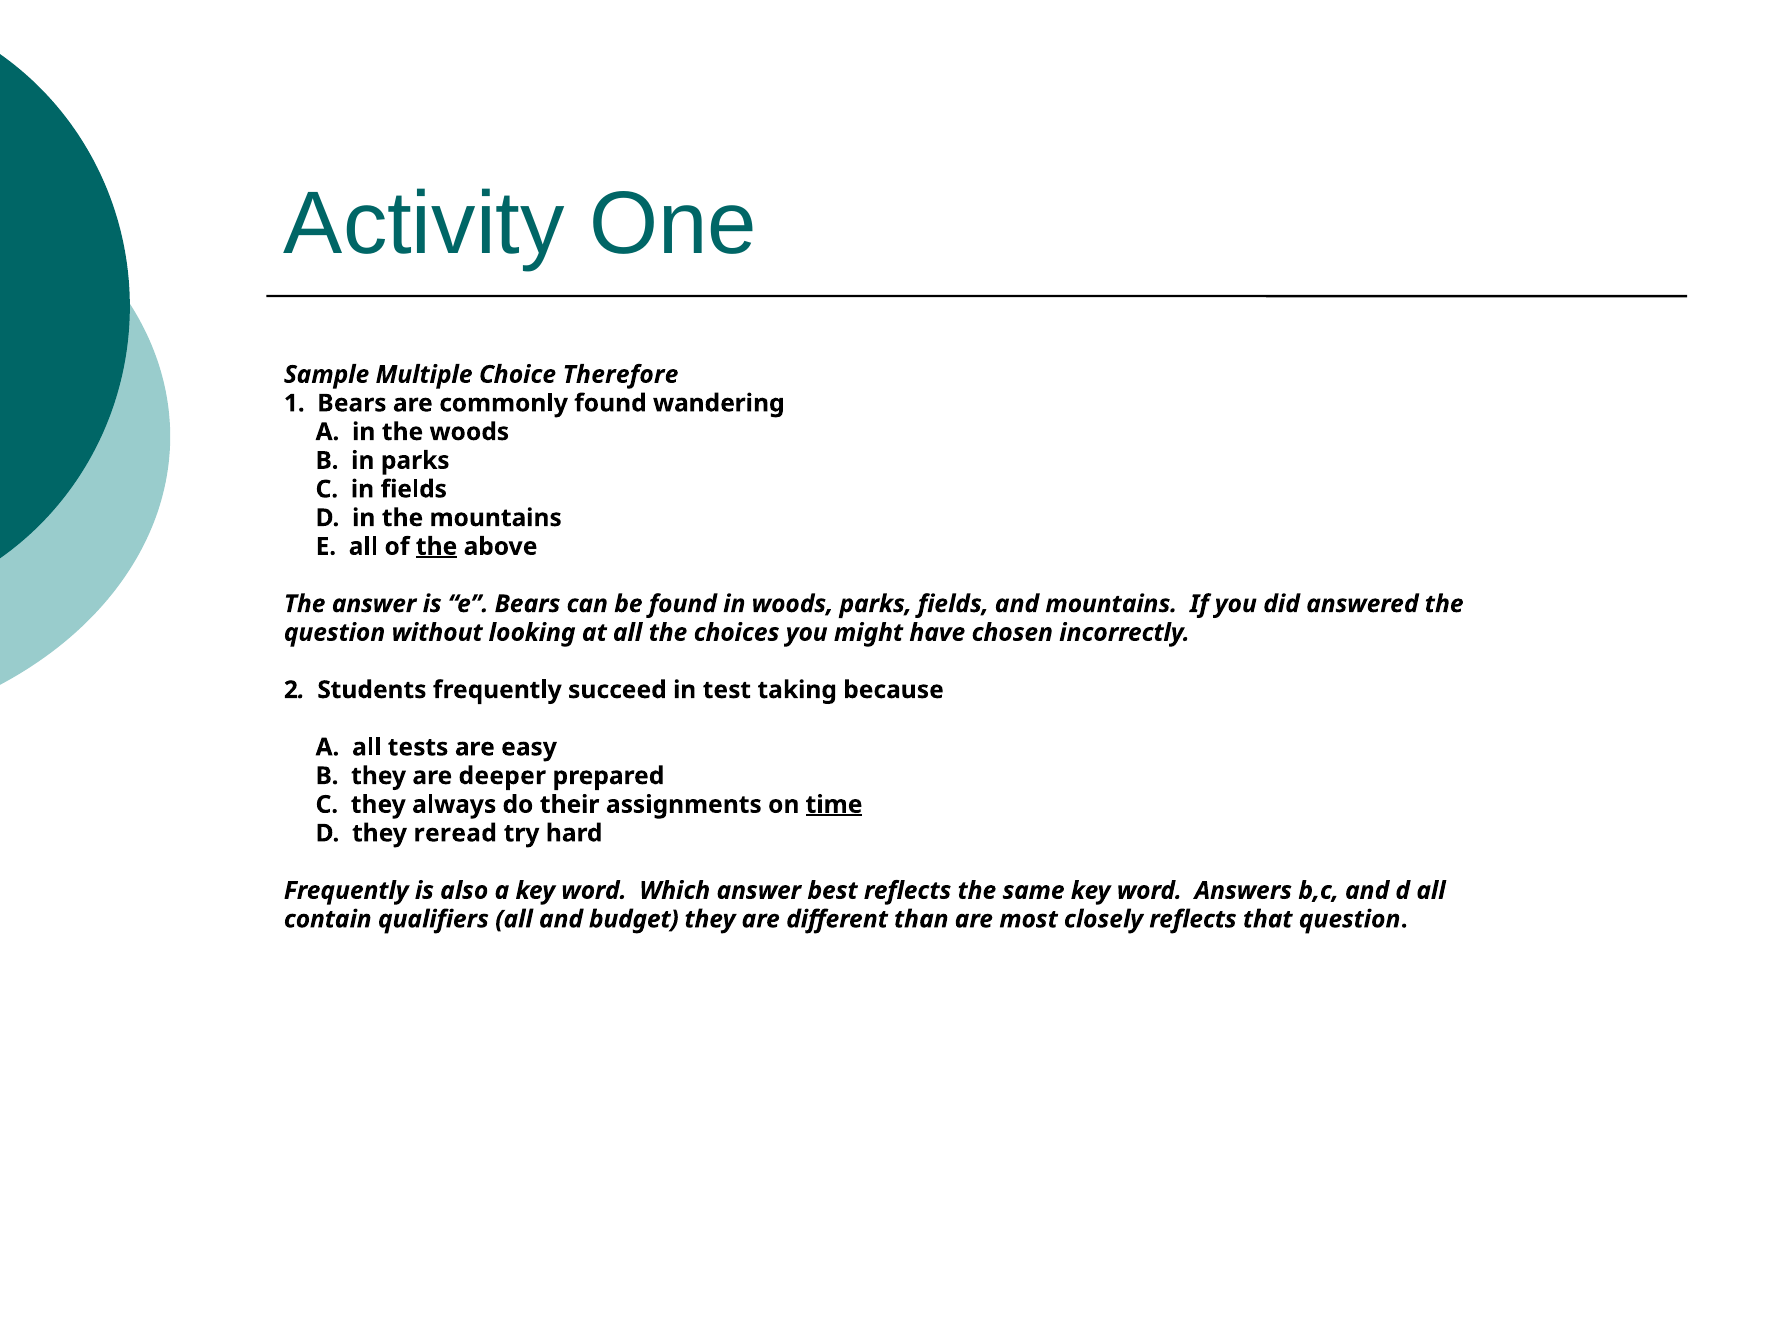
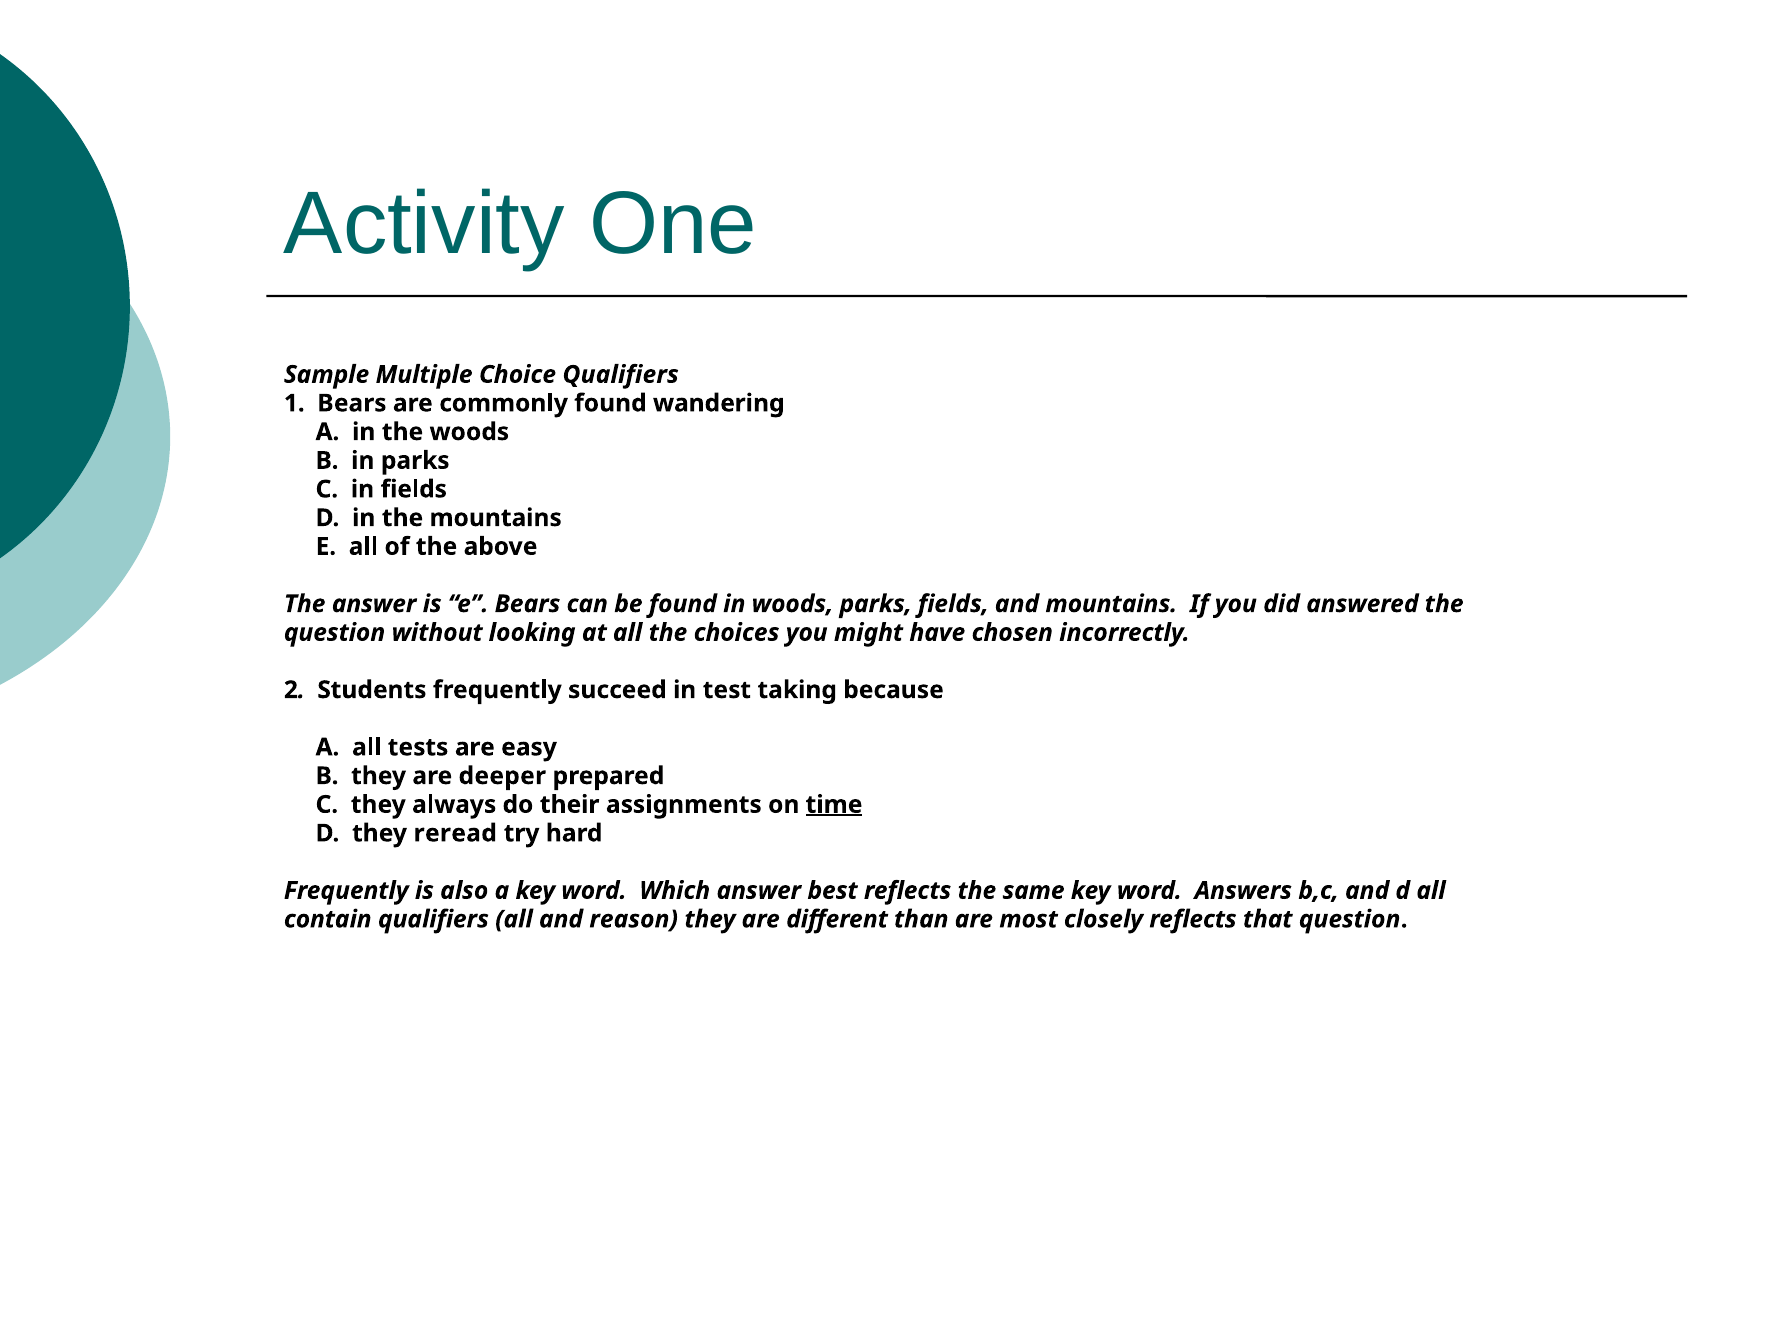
Choice Therefore: Therefore -> Qualifiers (621, 375)
the underline: present -> none (437, 547)
budget: budget -> reason (634, 919)
